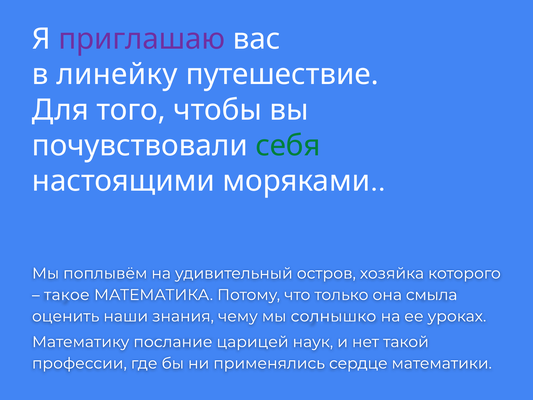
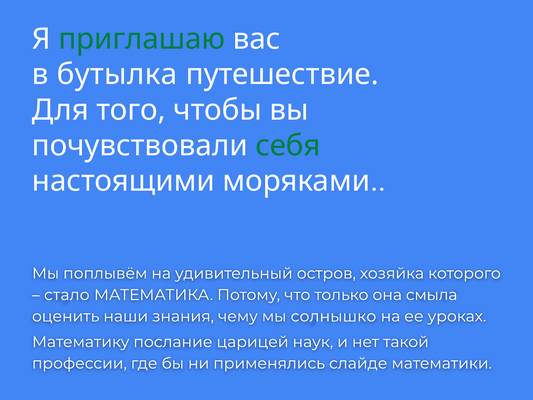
приглашаю colour: purple -> green (142, 39)
линейку: линейку -> бутылка (117, 74)
такое: такое -> стало (67, 295)
сердце: сердце -> слайде (358, 363)
